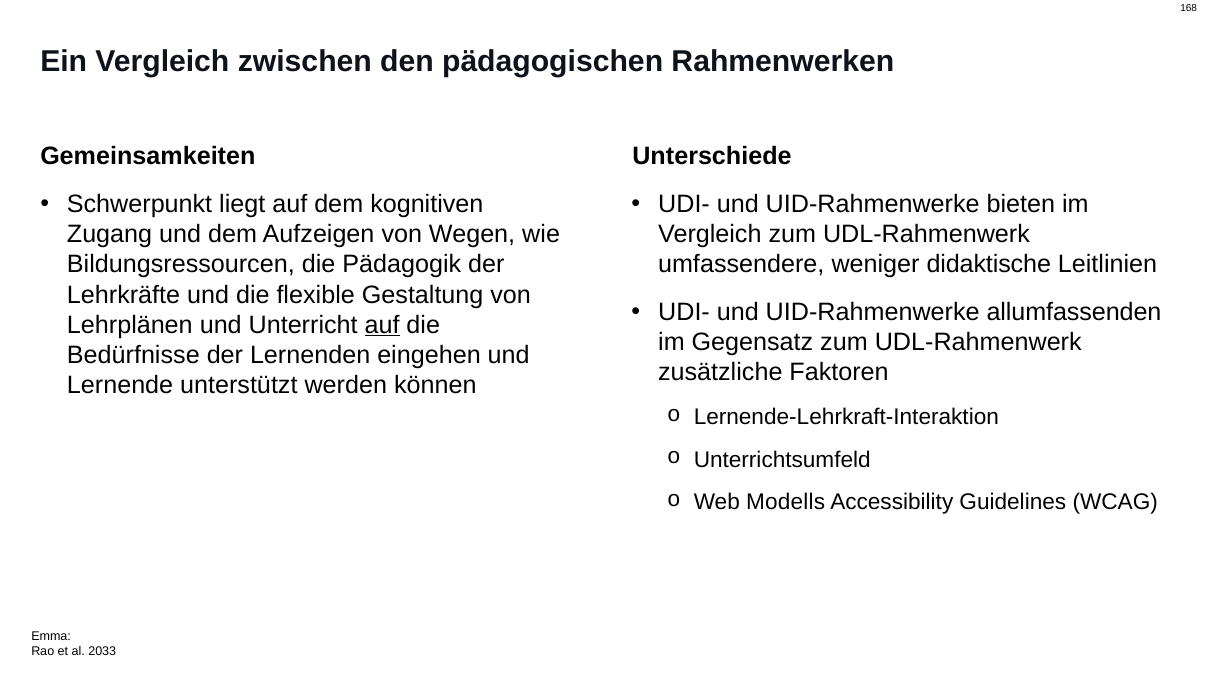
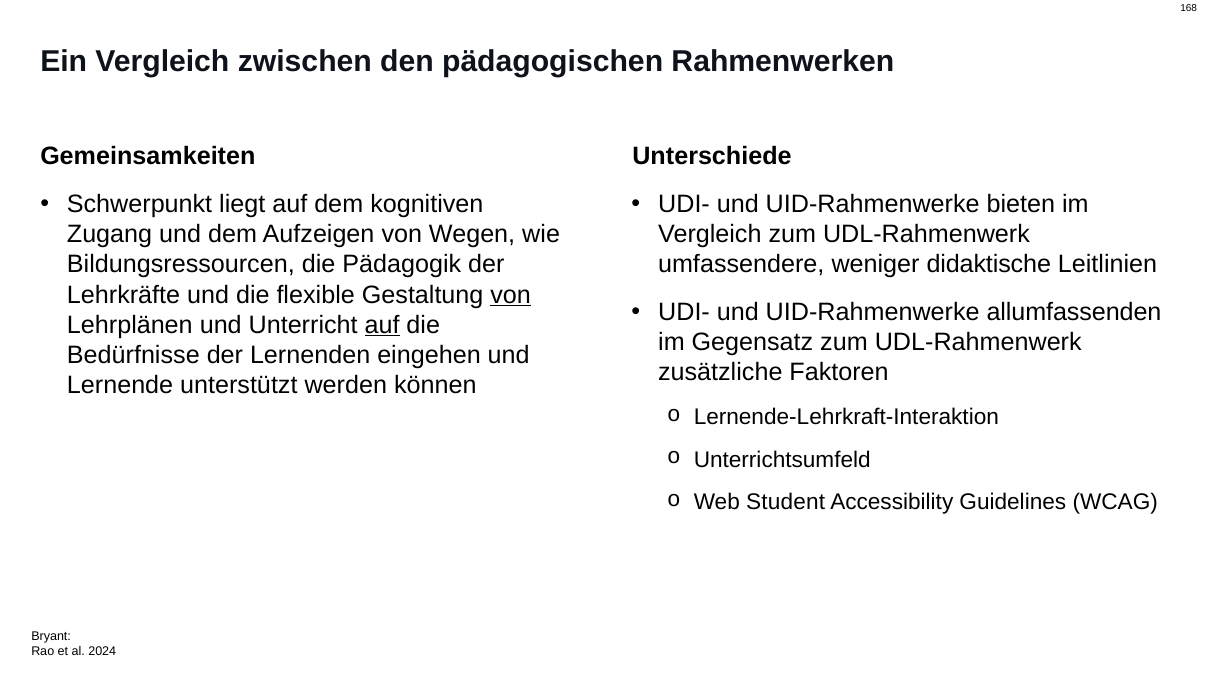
von underline: none -> present (511, 295)
Modells: Modells -> Student (786, 502)
Emma: Emma -> Bryant (51, 637)
2033: 2033 -> 2024 (102, 652)
